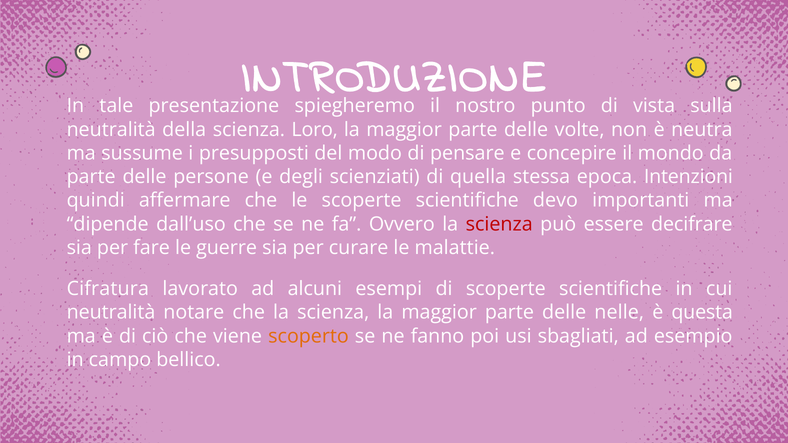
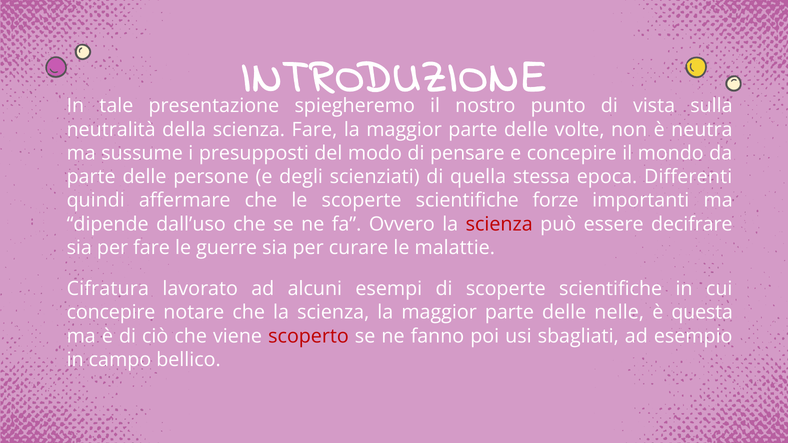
scienza Loro: Loro -> Fare (314, 130)
Intenzioni: Intenzioni -> Differenti (688, 177)
devo: devo -> forze (556, 201)
neutralità: neutralità -> concepire (111, 313)
scoperto colour: orange -> red (308, 336)
